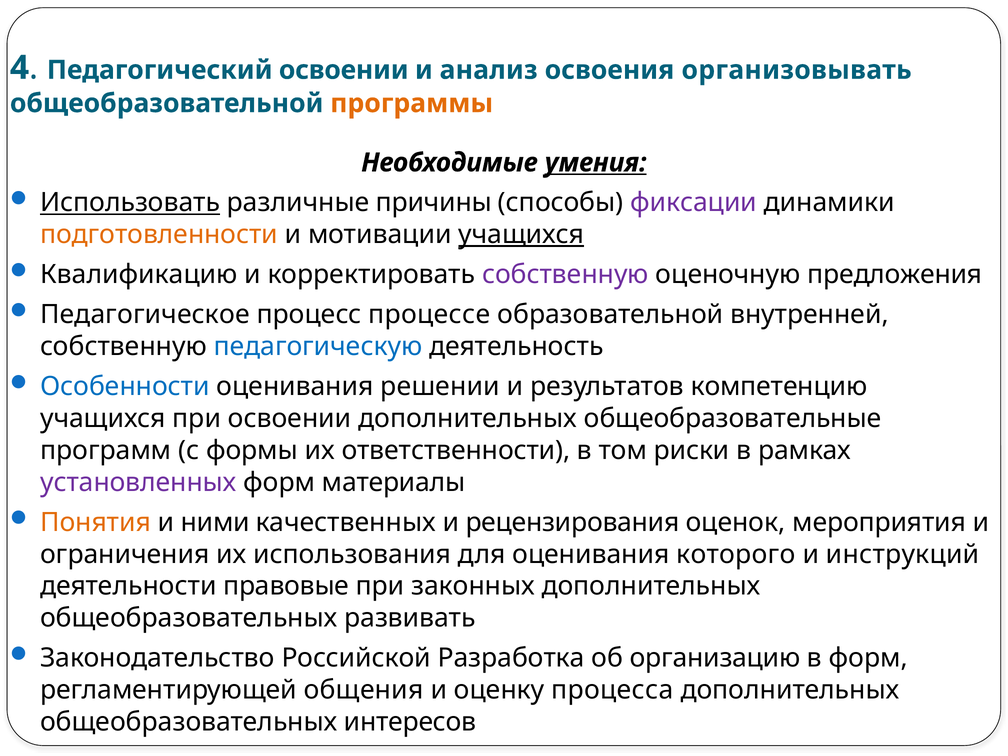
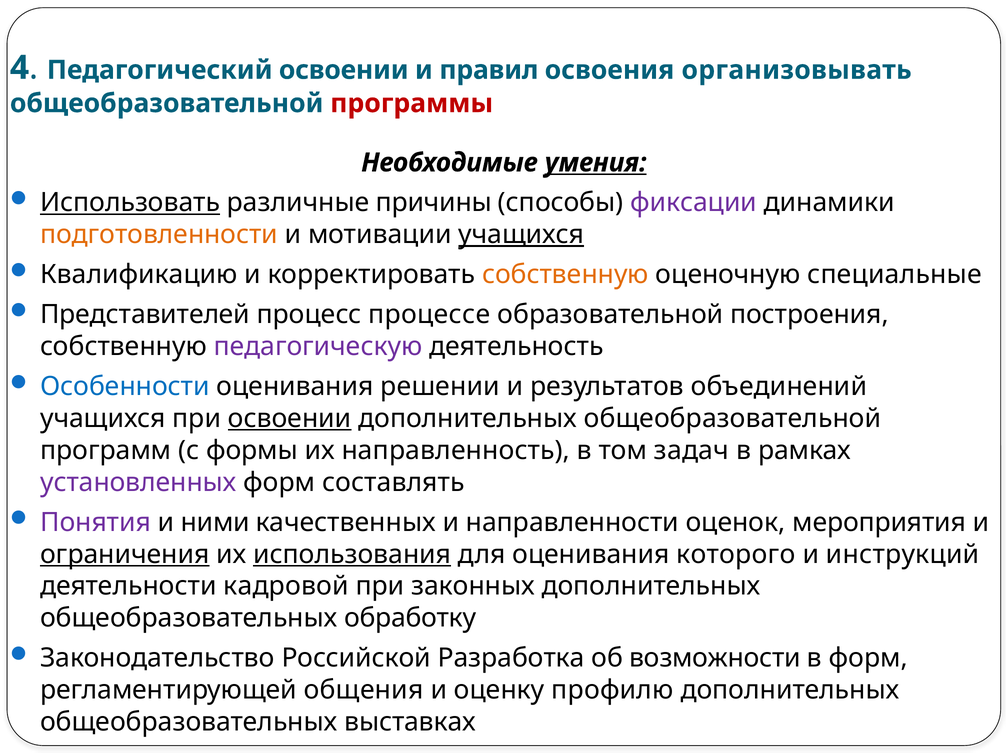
анализ: анализ -> правил (489, 70)
программы colour: orange -> red (412, 103)
собственную colour: purple -> orange (565, 275)
предложения: предложения -> специальные (895, 275)
Педагогическое: Педагогическое -> Представителей (145, 315)
внутренней: внутренней -> построения (809, 315)
педагогическую colour: blue -> purple (318, 347)
компетенцию: компетенцию -> объединений (779, 387)
освоении underline: none -> present (290, 419)
дополнительных общеобразовательные: общеобразовательные -> общеобразовательной (733, 419)
ответственности: ответственности -> направленность (456, 450)
риски: риски -> задач (691, 450)
материалы: материалы -> составлять (393, 482)
Понятия colour: orange -> purple (96, 522)
рецензирования: рецензирования -> направленности (572, 522)
ограничения underline: none -> present (125, 554)
использования underline: none -> present (352, 554)
правовые: правовые -> кадровой (286, 586)
развивать: развивать -> обработку (410, 618)
организацию: организацию -> возможности (715, 658)
процесса: процесса -> профилю (612, 690)
интересов: интересов -> выставках (410, 722)
